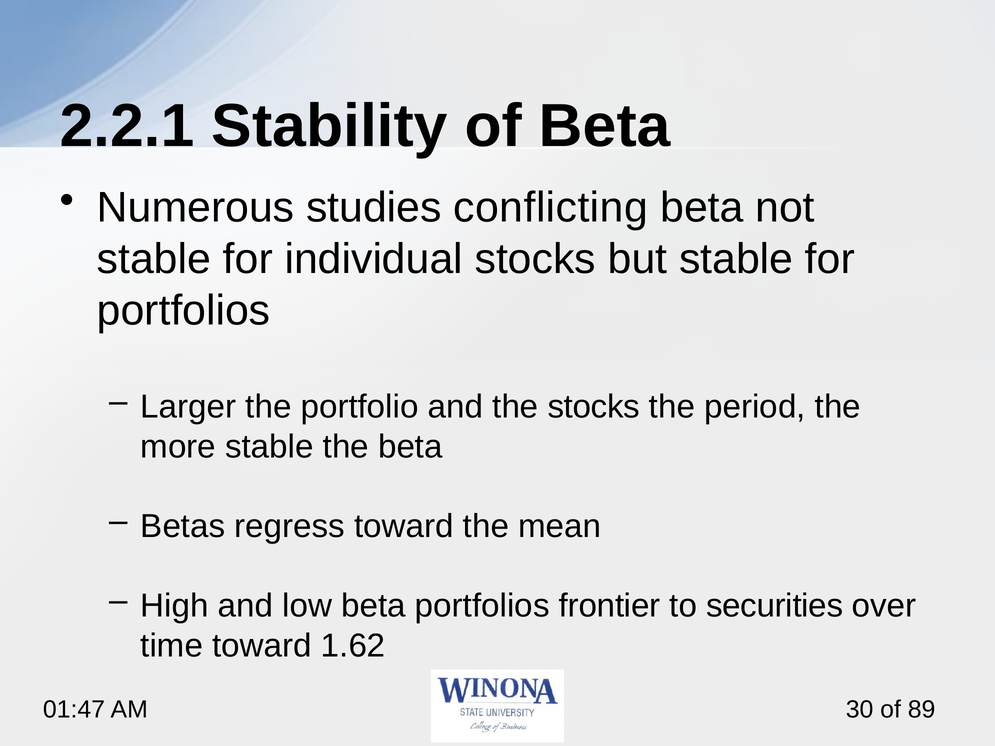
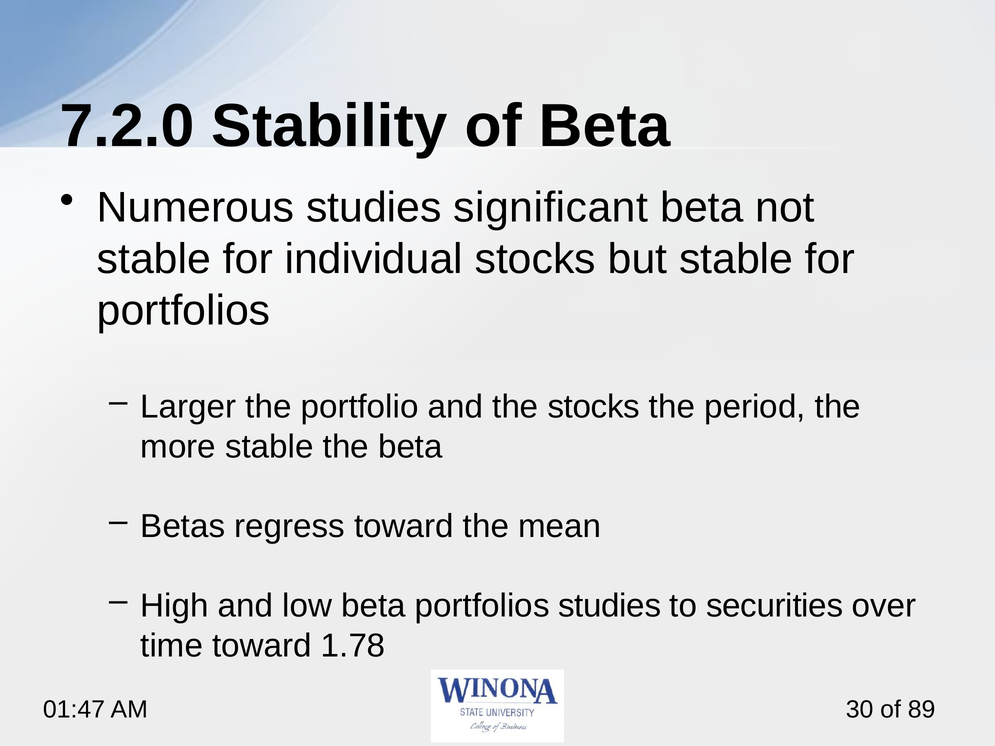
2.2.1: 2.2.1 -> 7.2.0 (127, 126)
conflicting: conflicting -> significant (551, 208)
portfolios frontier: frontier -> studies (610, 606)
1.62: 1.62 -> 1.78 (353, 646)
